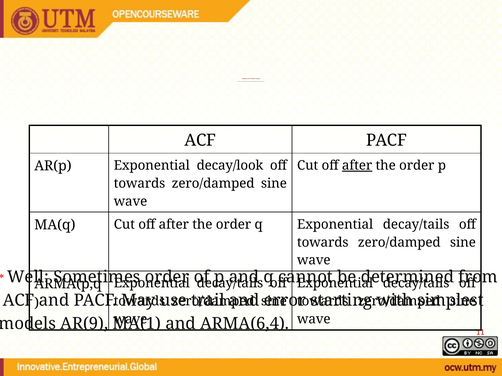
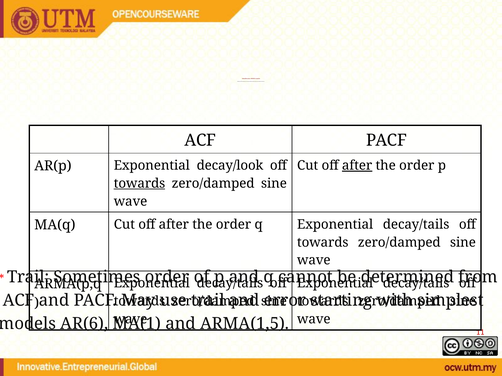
towards underline: none -> present (139, 184)
Well: Well -> Trail (28, 277)
AR(9: AR(9 -> AR(6 (84, 324)
ARMA(6,4: ARMA(6,4 -> ARMA(1,5 (245, 324)
